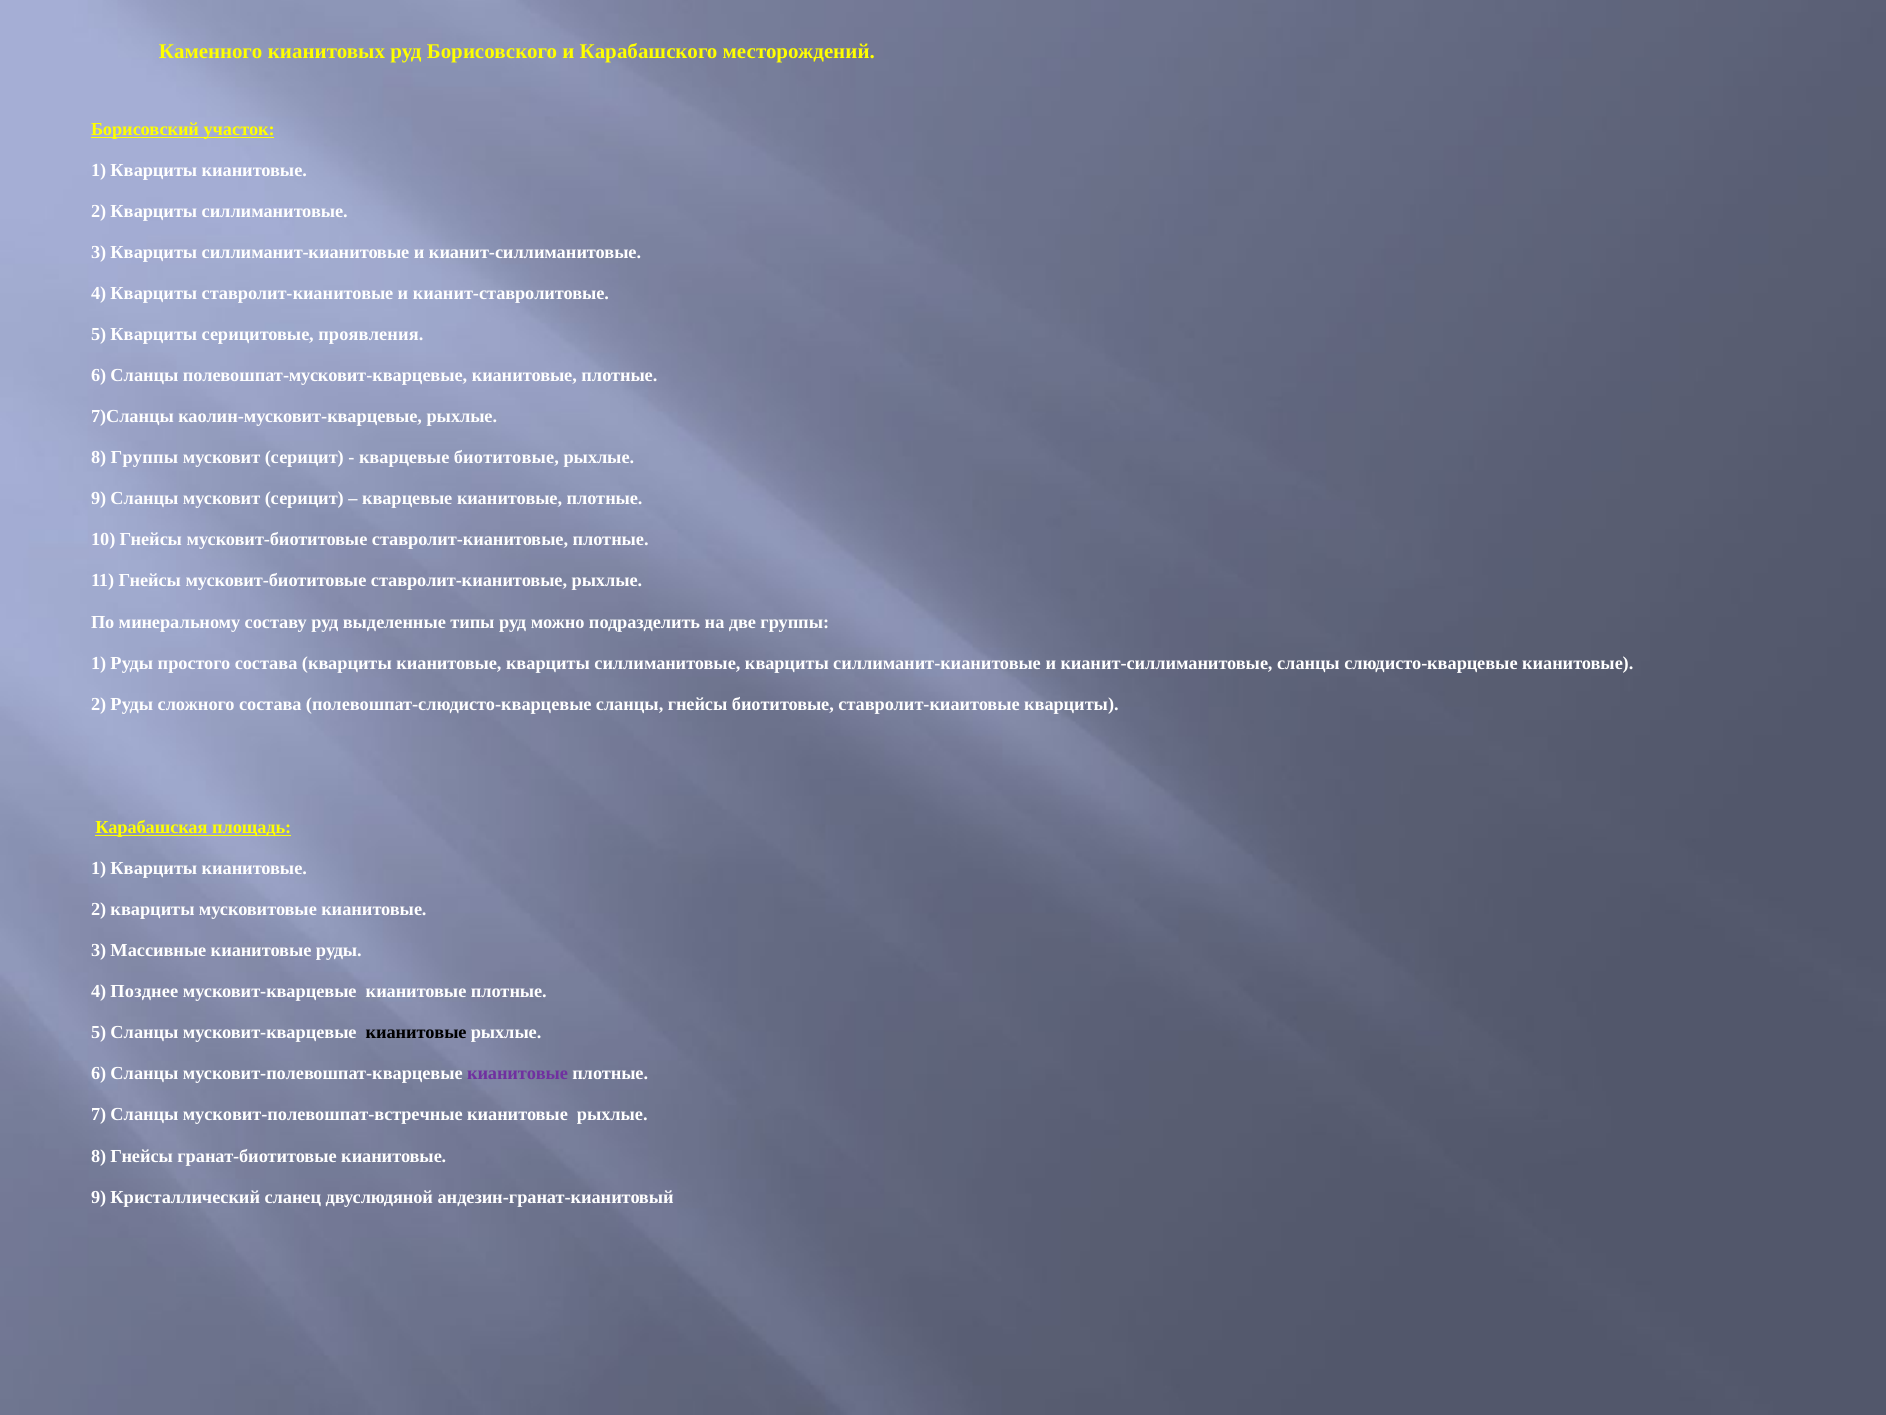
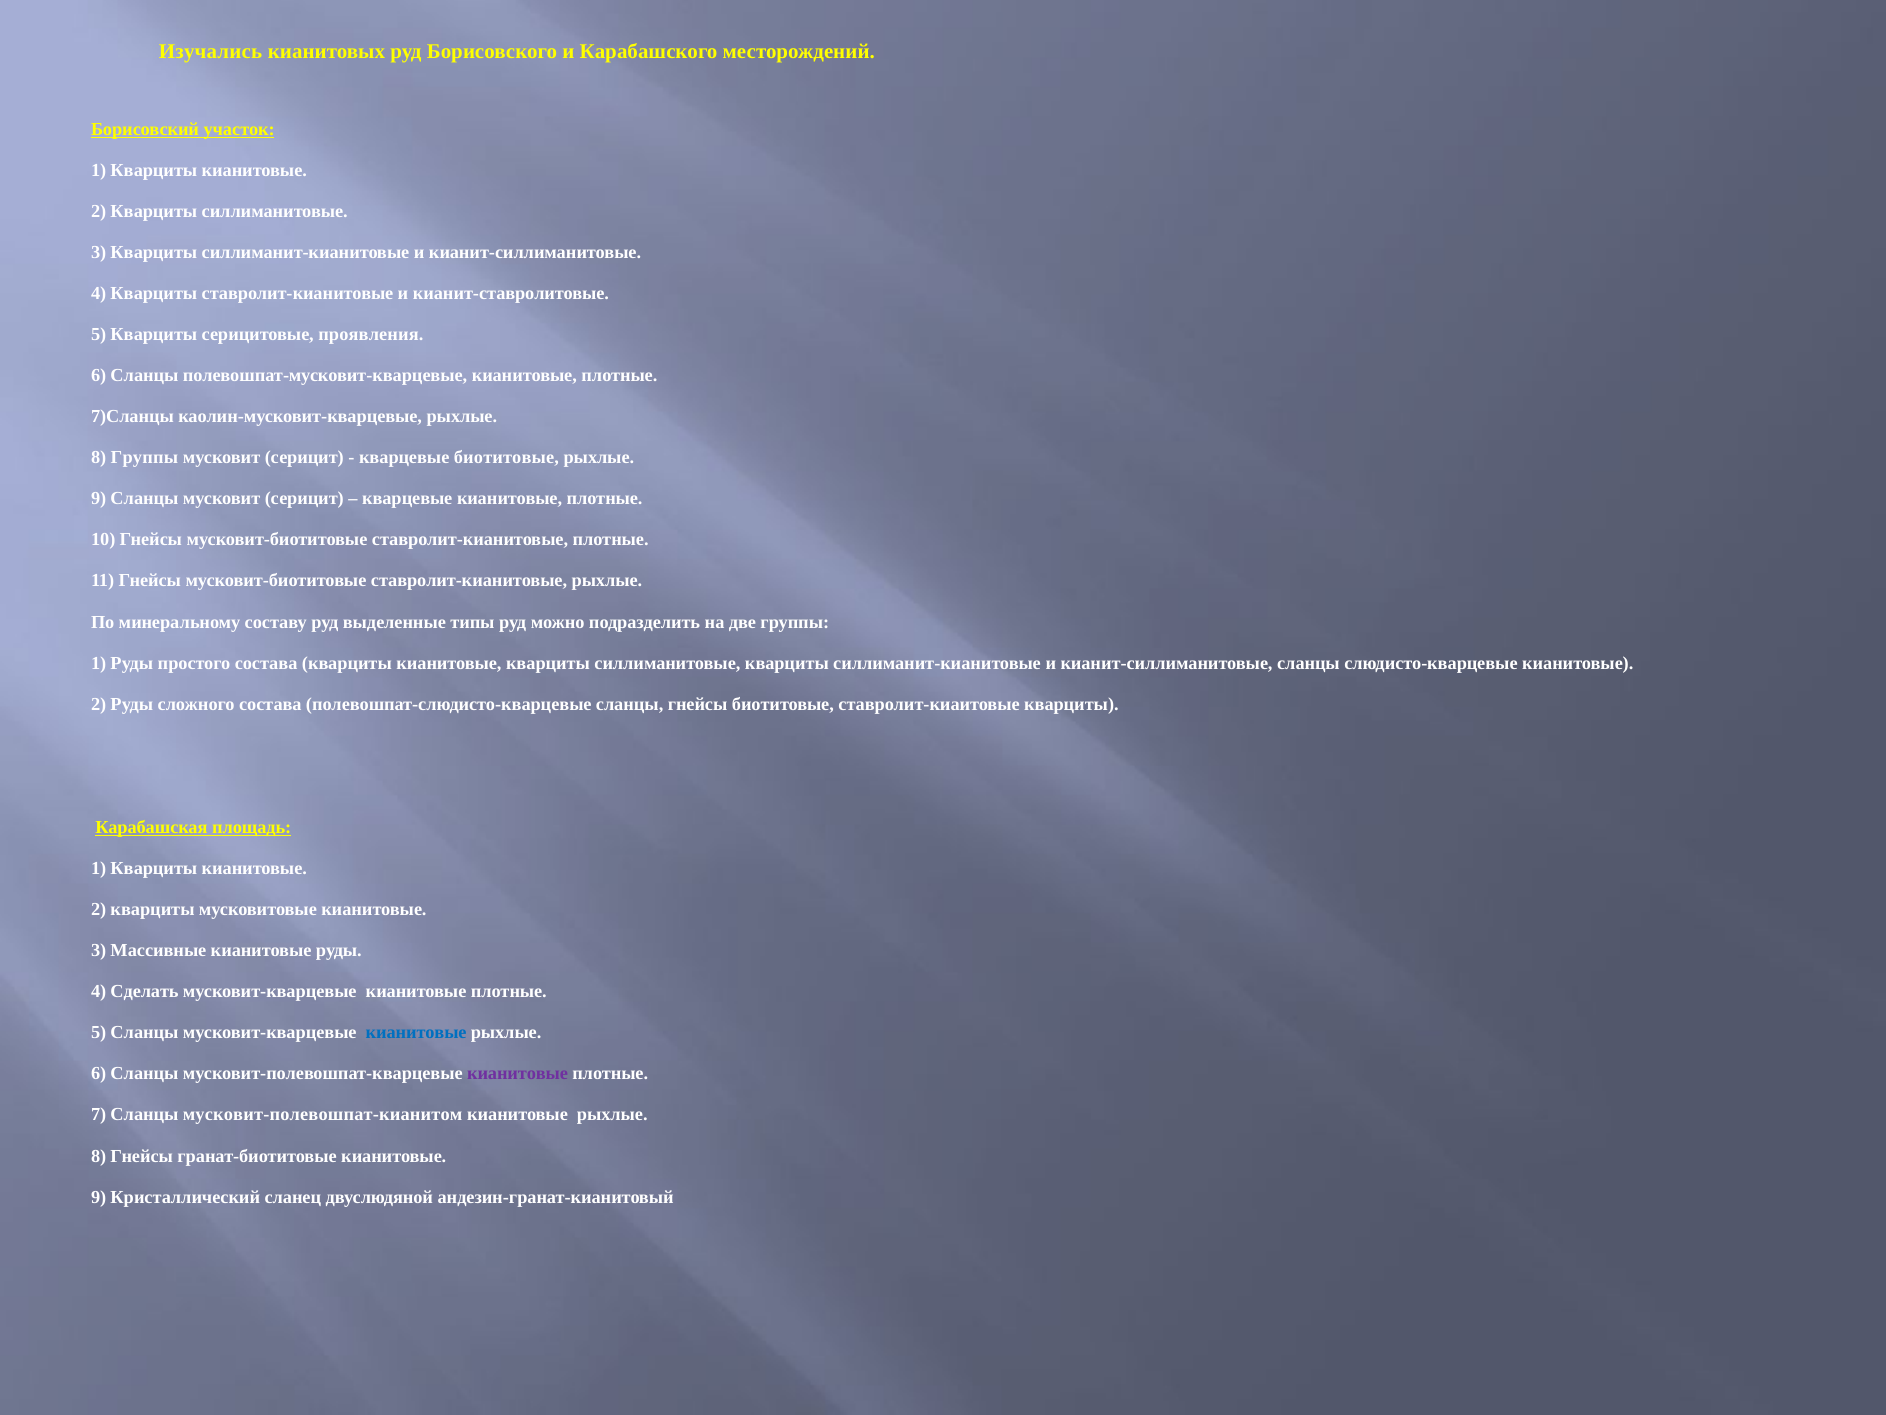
Каменного: Каменного -> Изучались (211, 52)
Позднее: Позднее -> Сделать (145, 991)
кианитовые colour: black -> blue (416, 1032)
мусковит-полевошпат-встречные: мусковит-полевошпат-встречные -> мусковит-полевошпат-кианитом (323, 1114)
